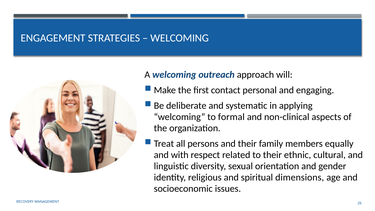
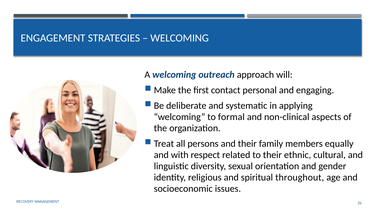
dimensions: dimensions -> throughout (300, 177)
